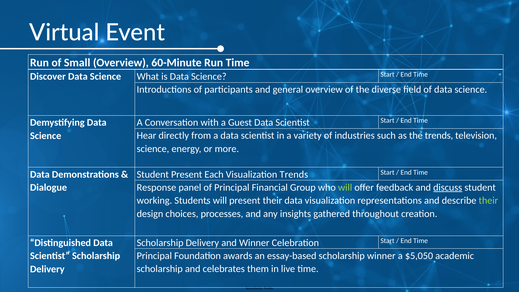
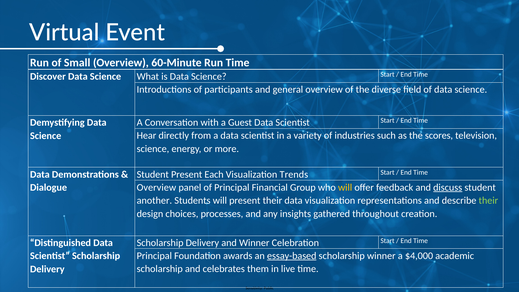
the trends: trends -> scores (439, 135)
Response: Response -> Overview (156, 187)
will colour: light green -> yellow (345, 187)
working: working -> another (154, 201)
essay-based underline: none -> present (292, 256)
$5,050: $5,050 -> $4,000 (419, 256)
